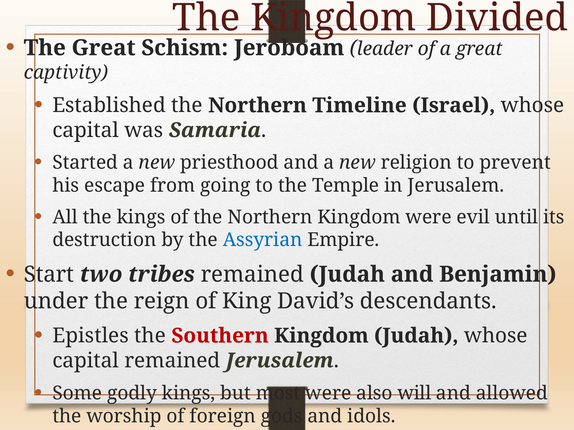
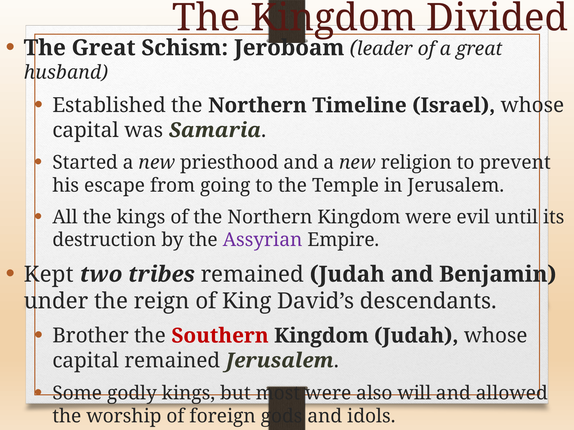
captivity: captivity -> husband (66, 73)
Assyrian colour: blue -> purple (263, 240)
Start: Start -> Kept (49, 275)
Epistles: Epistles -> Brother (91, 336)
